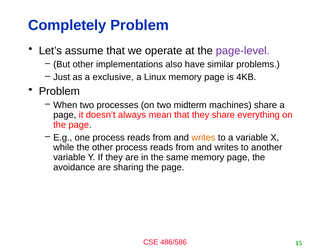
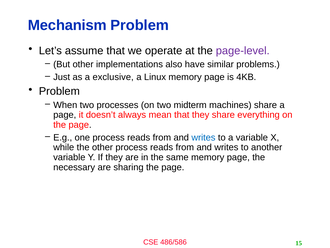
Completely: Completely -> Mechanism (67, 25)
writes colour: orange -> blue (203, 137)
avoidance: avoidance -> necessary (74, 167)
